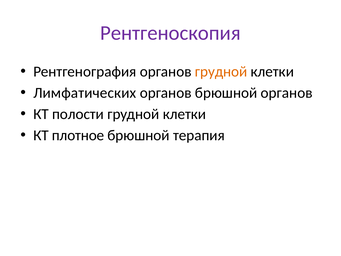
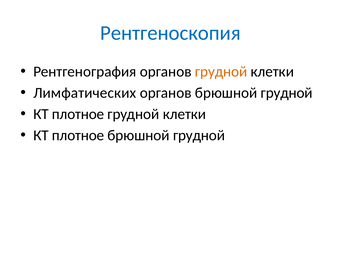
Рентгеноскопия colour: purple -> blue (170, 33)
органов брюшной органов: органов -> грудной (287, 93)
полости: полости -> плотное (78, 114)
терапия: терапия -> грудной (199, 135)
